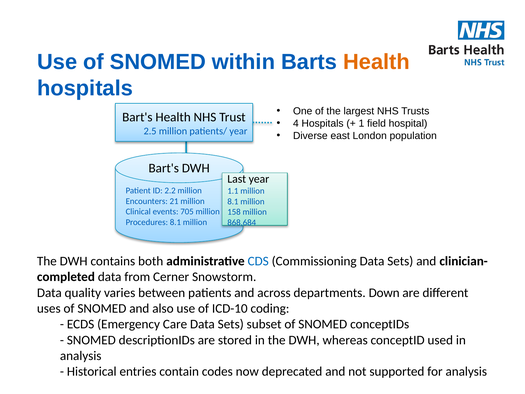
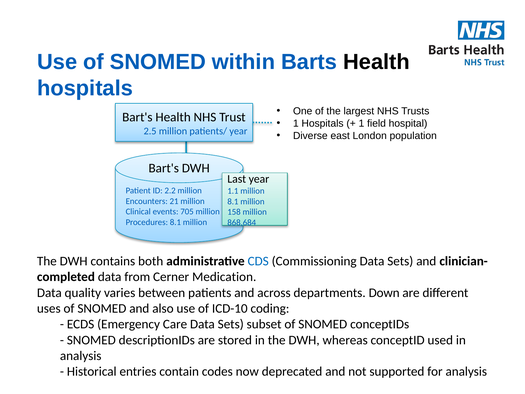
Health colour: orange -> black (376, 62)
4: 4 -> 1 (296, 123)
Snowstorm: Snowstorm -> Medication (224, 277)
